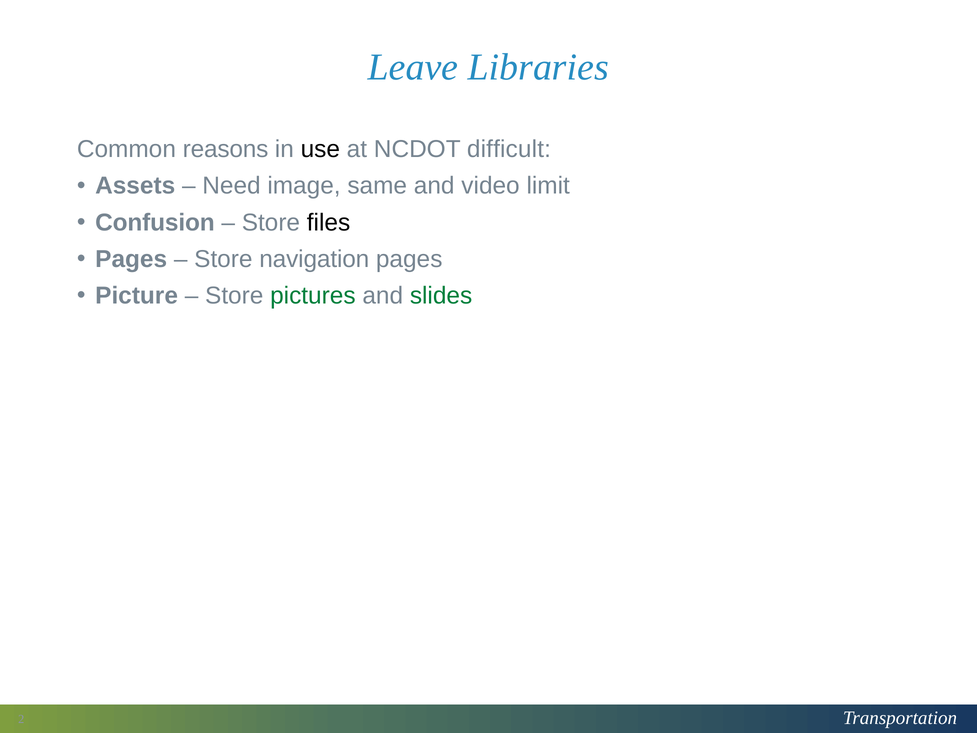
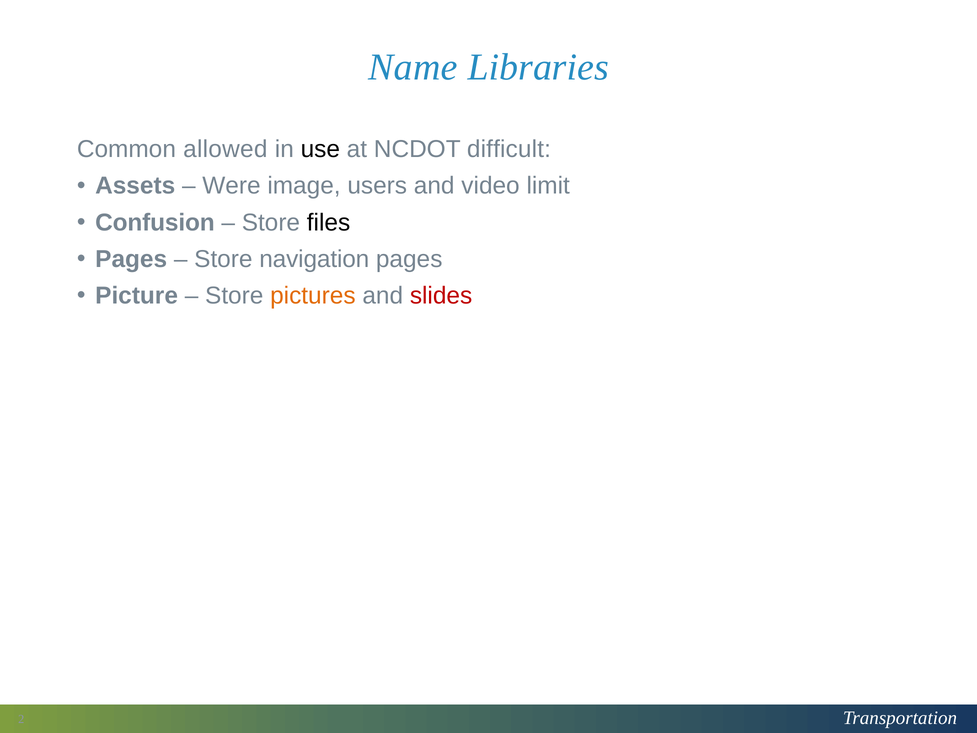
Leave: Leave -> Name (413, 67)
reasons: reasons -> allowed (225, 149)
Need: Need -> Were (231, 186)
same: same -> users (377, 186)
pictures colour: green -> orange (313, 296)
slides colour: green -> red (441, 296)
